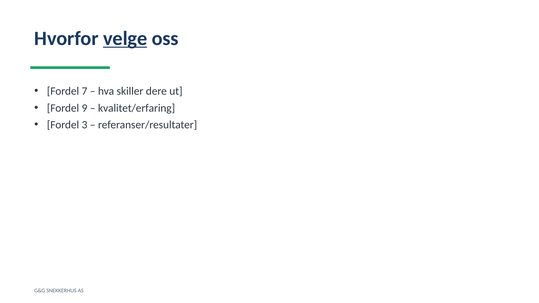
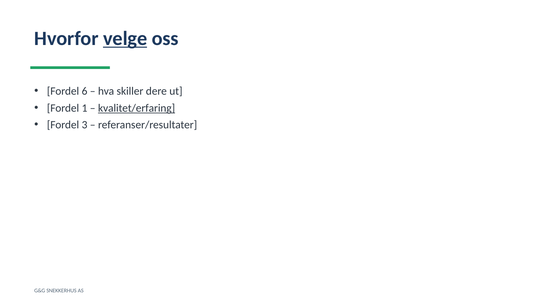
7: 7 -> 6 (85, 91)
9: 9 -> 1 (85, 108)
kvalitet/erfaring underline: none -> present (137, 108)
